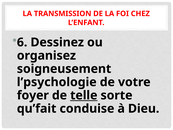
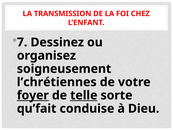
6: 6 -> 7 (22, 42)
l’psychologie: l’psychologie -> l’chrétiennes (57, 82)
foyer underline: none -> present (33, 95)
